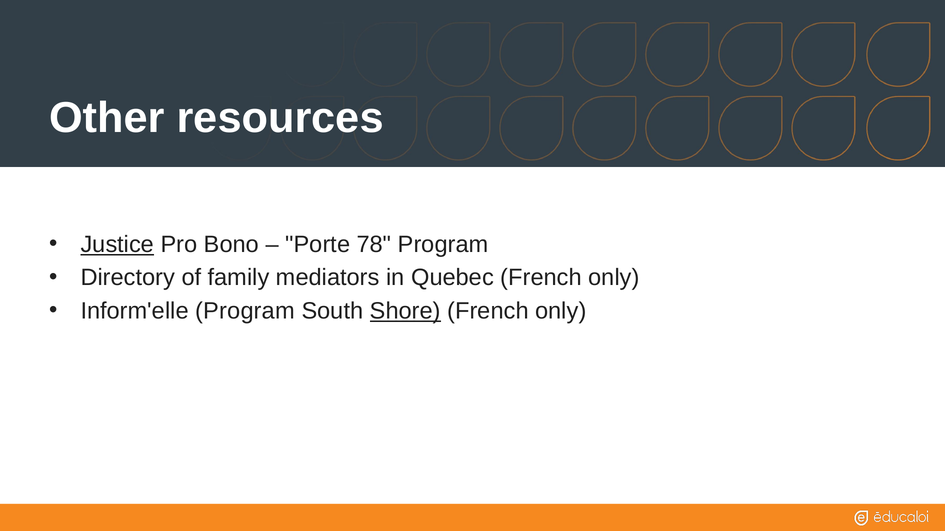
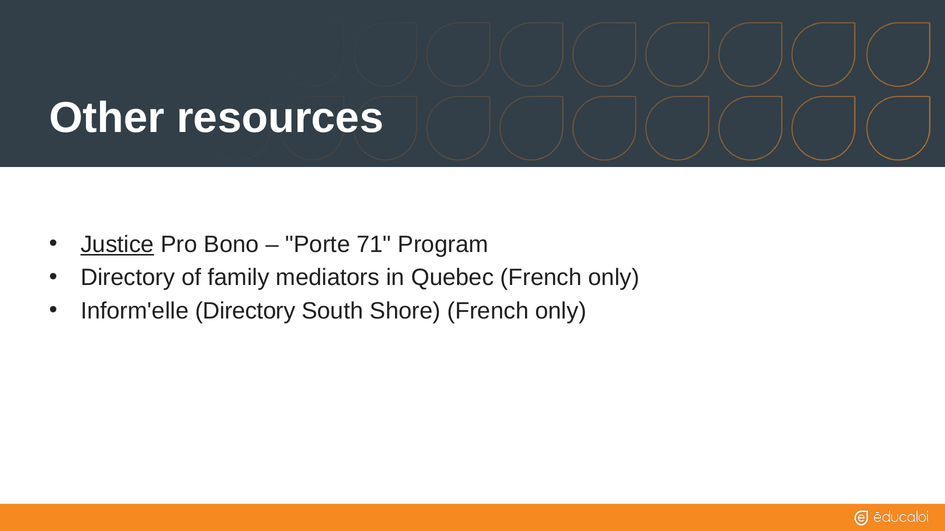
78: 78 -> 71 (374, 245)
Inform'elle Program: Program -> Directory (245, 311)
Shore underline: present -> none (405, 311)
